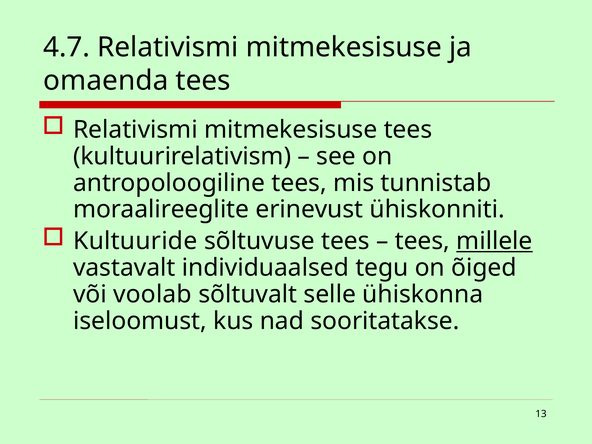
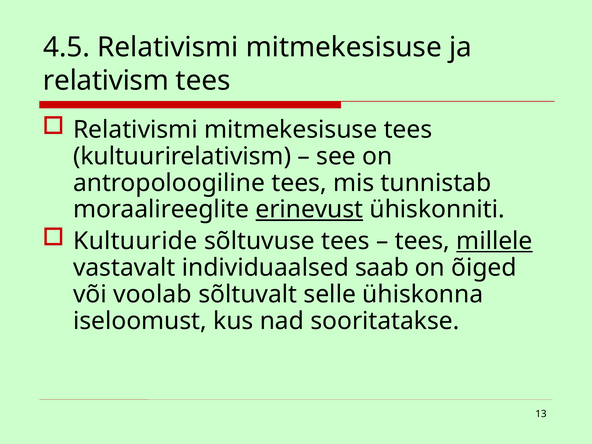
4.7: 4.7 -> 4.5 (67, 47)
omaenda: omaenda -> relativism (106, 81)
erinevust underline: none -> present (309, 210)
tegu: tegu -> saab (382, 268)
